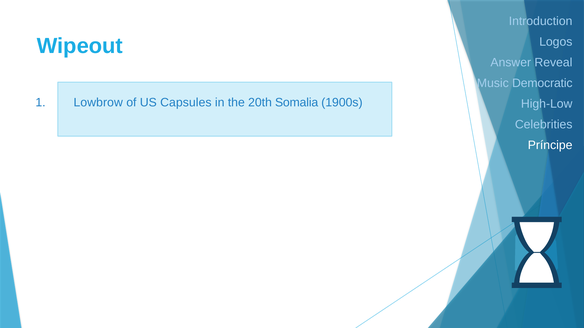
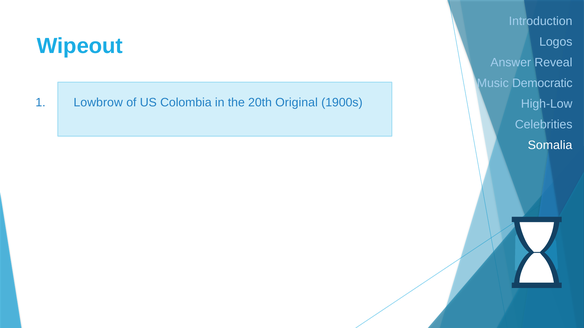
Capsules: Capsules -> Colombia (186, 103)
Somalia: Somalia -> Original (297, 103)
Príncipe: Príncipe -> Somalia (550, 145)
